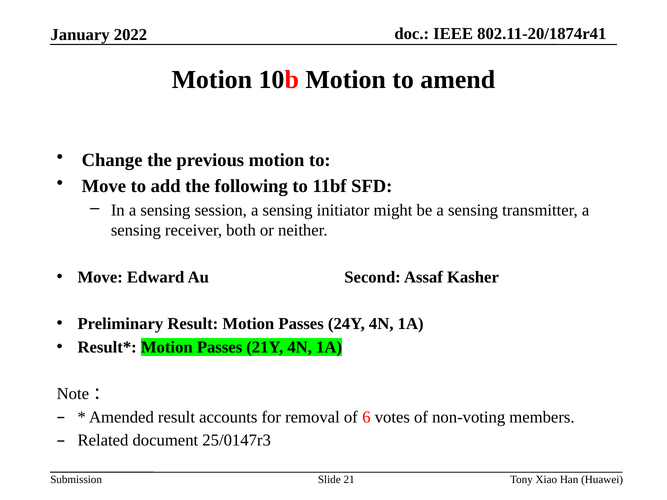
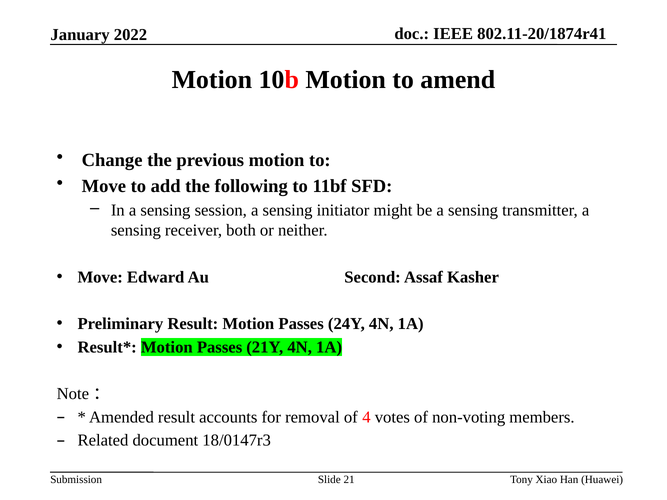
6: 6 -> 4 (366, 417)
25/0147r3: 25/0147r3 -> 18/0147r3 (237, 441)
